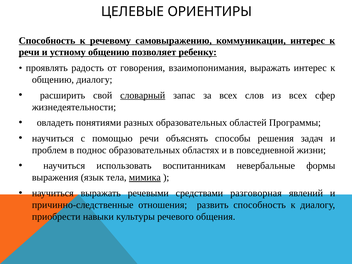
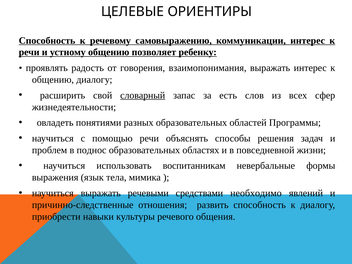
за всех: всех -> есть (228, 95)
мимика underline: present -> none (145, 177)
разговорная: разговорная -> необходимо (256, 193)
